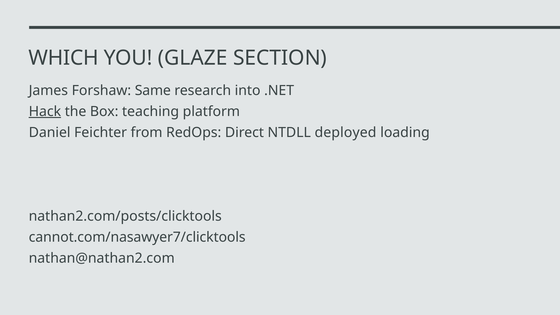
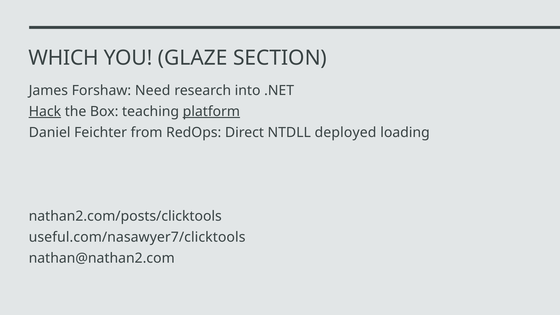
Same: Same -> Need (153, 91)
platform underline: none -> present (211, 112)
cannot.com/nasawyer7/clicktools: cannot.com/nasawyer7/clicktools -> useful.com/nasawyer7/clicktools (137, 237)
